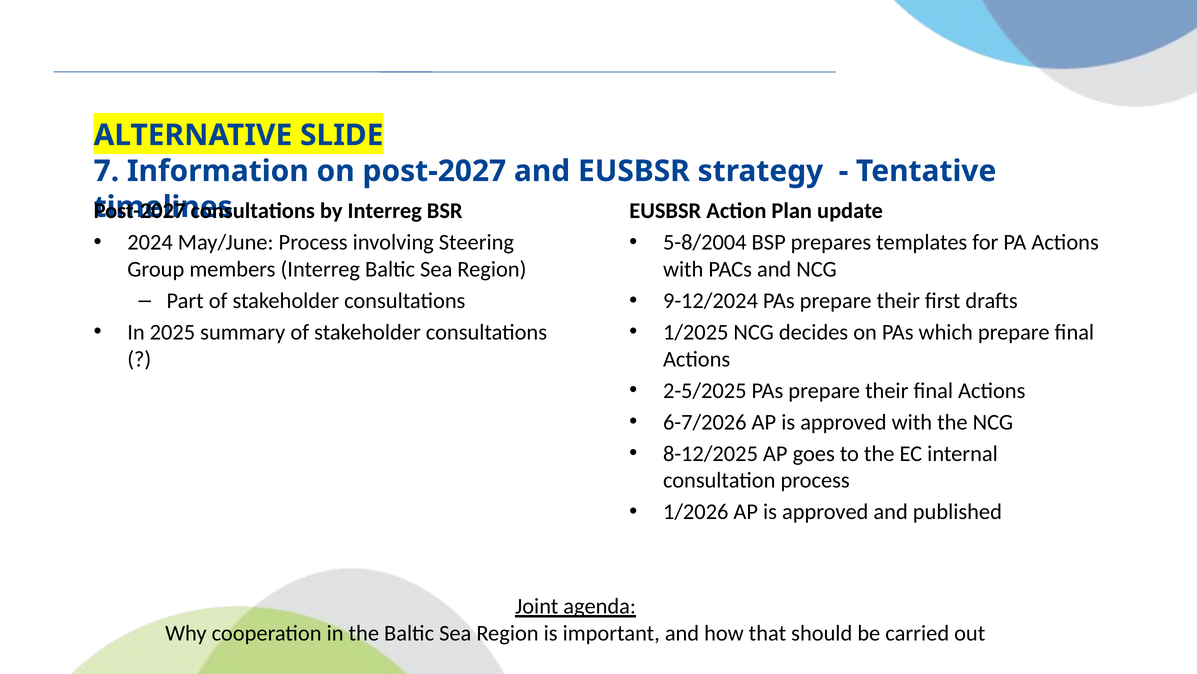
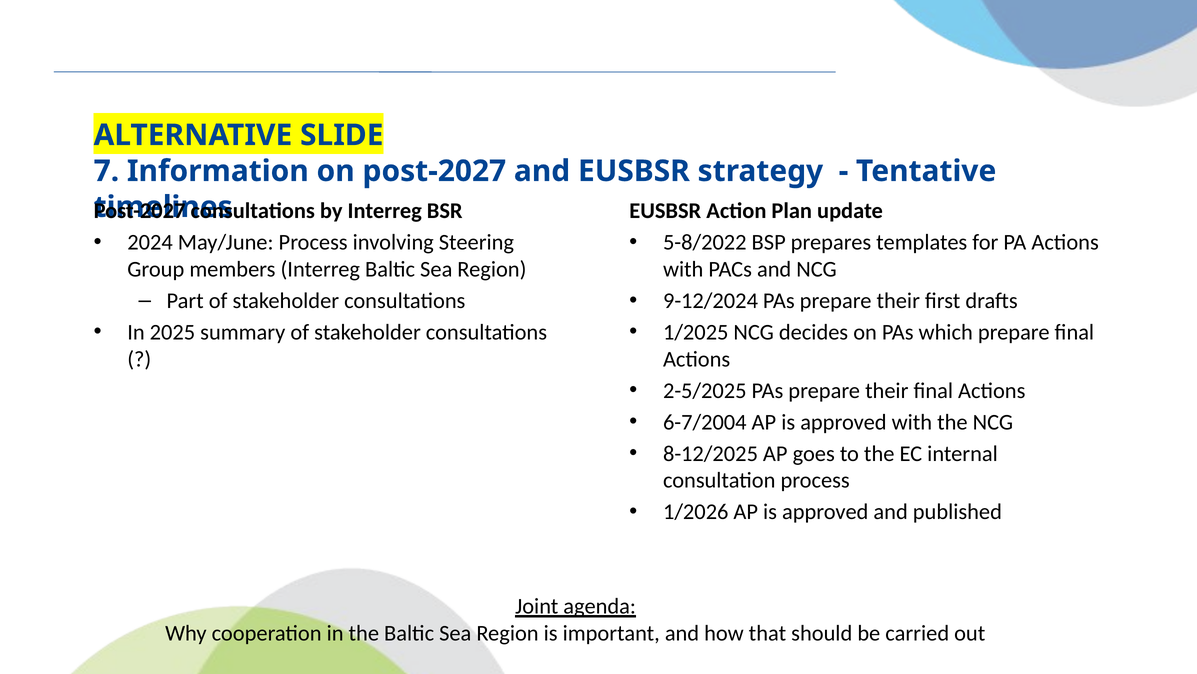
5-8/2004: 5-8/2004 -> 5-8/2022 (705, 242)
6-7/2026: 6-7/2026 -> 6-7/2004 (705, 422)
